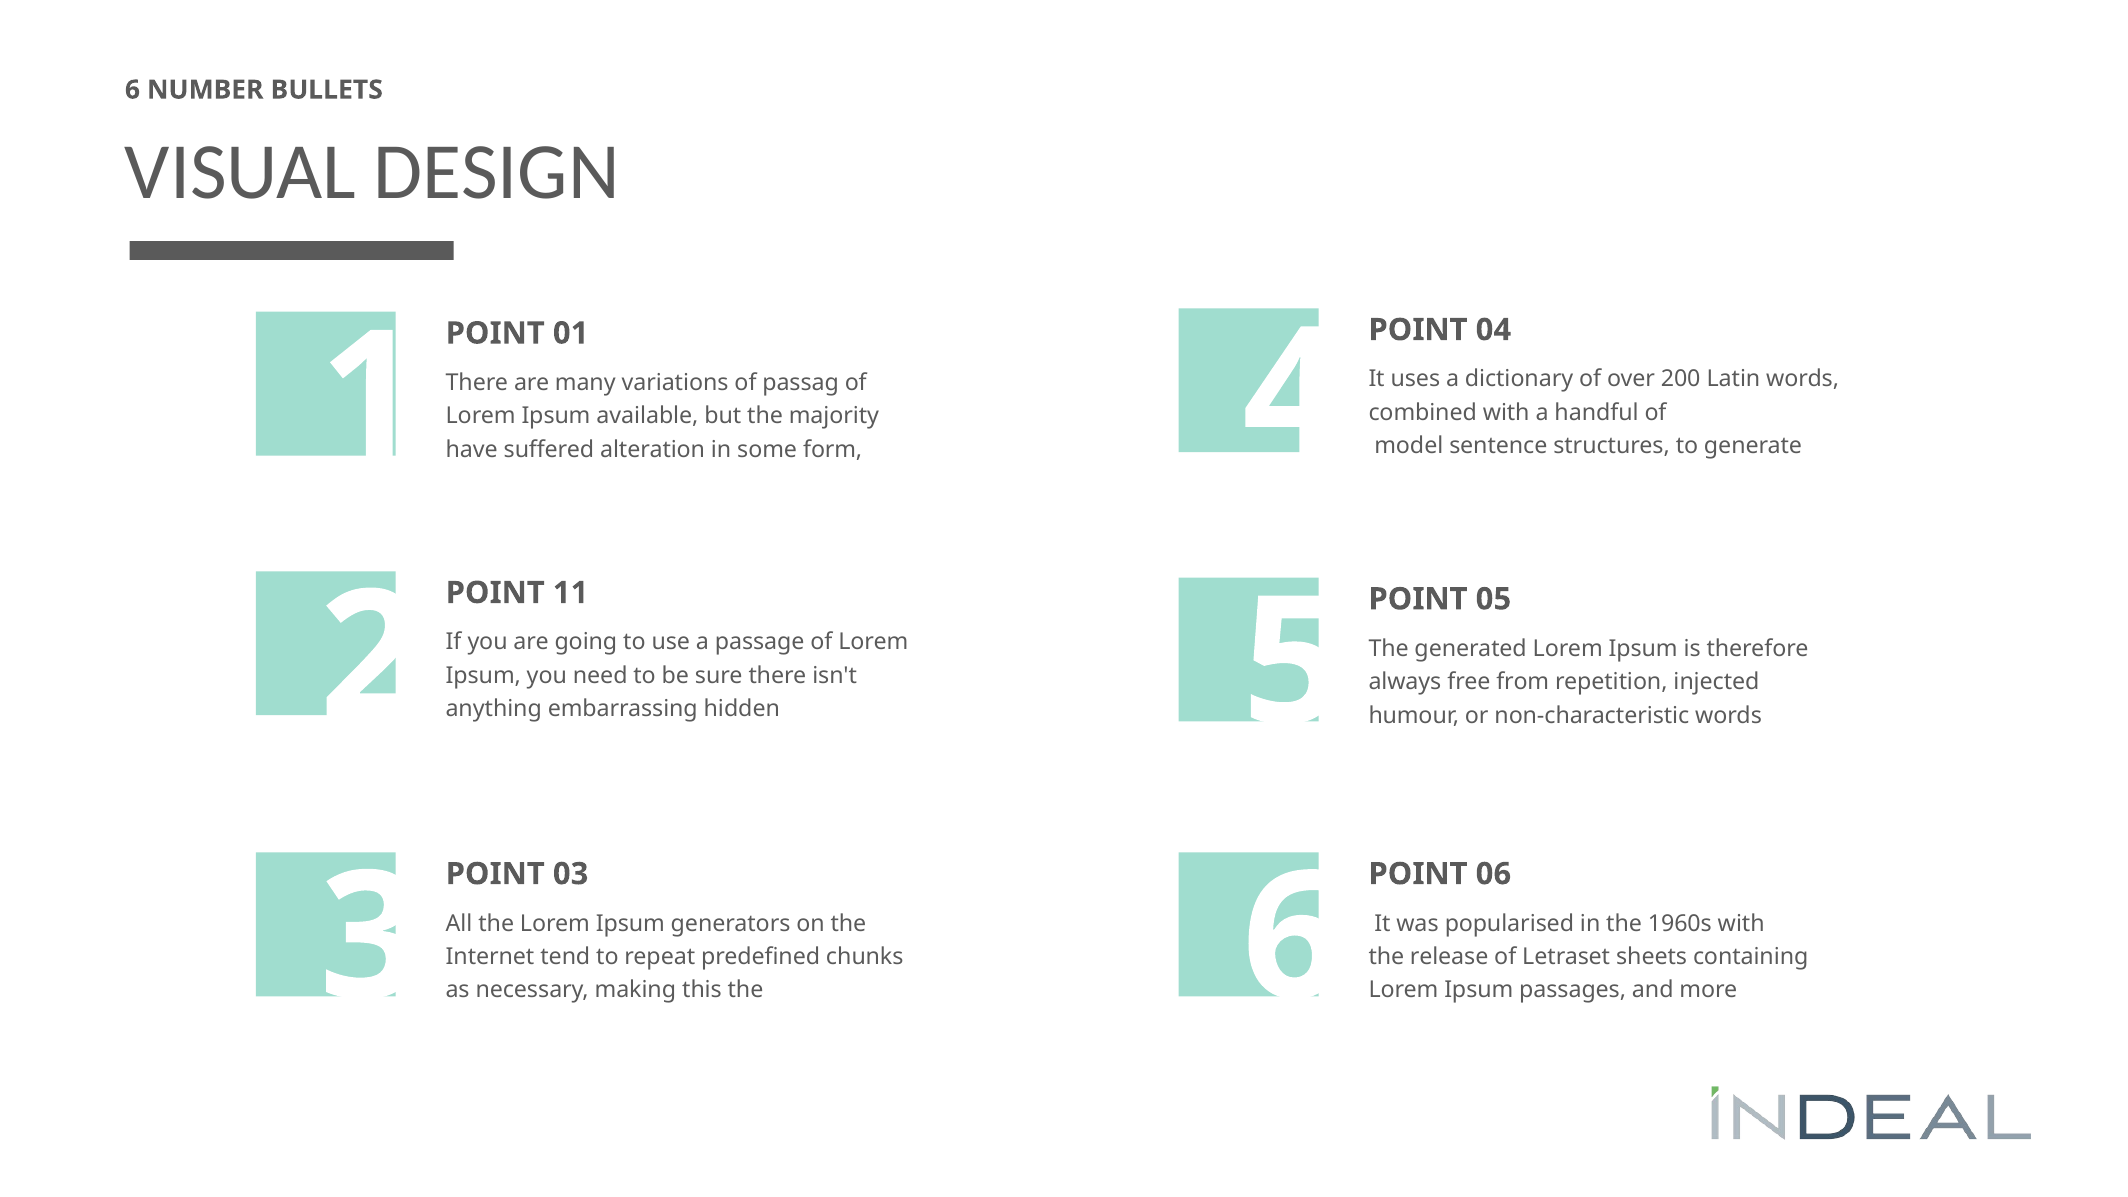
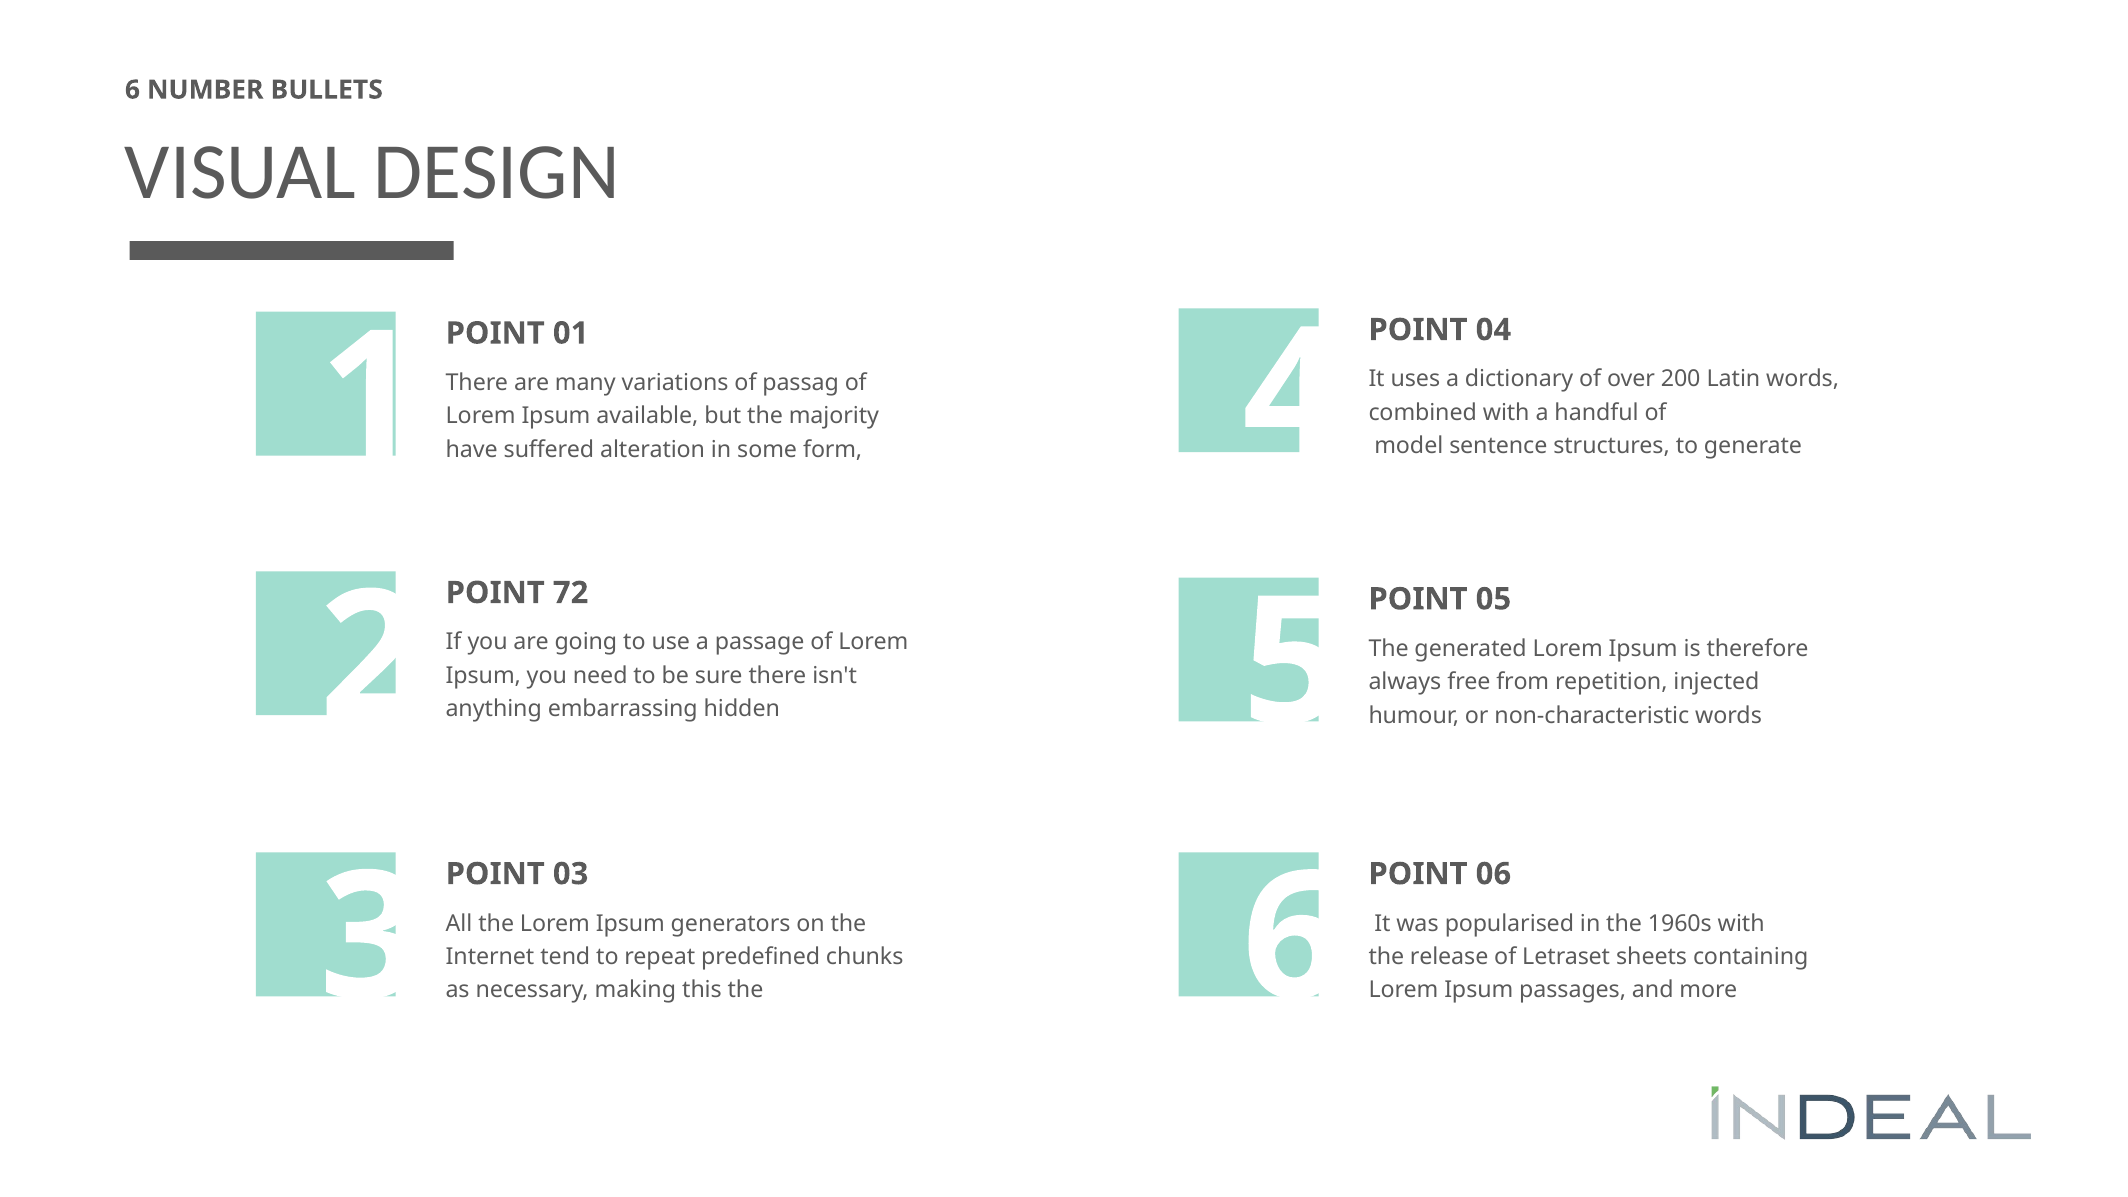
11: 11 -> 72 (571, 593)
